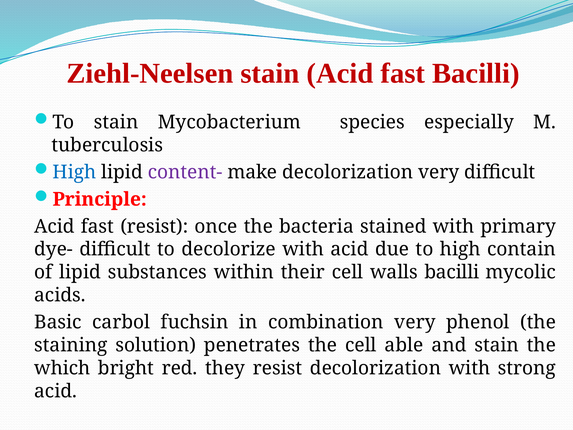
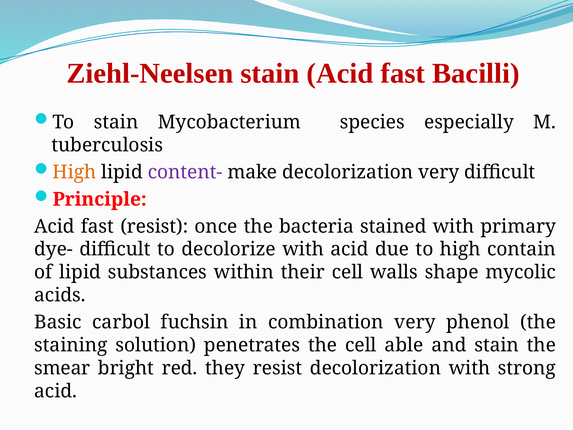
High colour: blue -> orange (74, 172)
walls bacilli: bacilli -> shape (452, 272)
which: which -> smear (62, 368)
